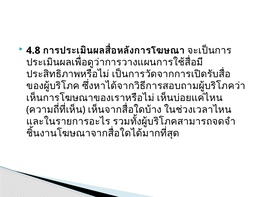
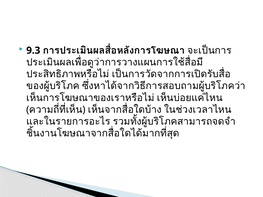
4.8: 4.8 -> 9.3 (33, 51)
